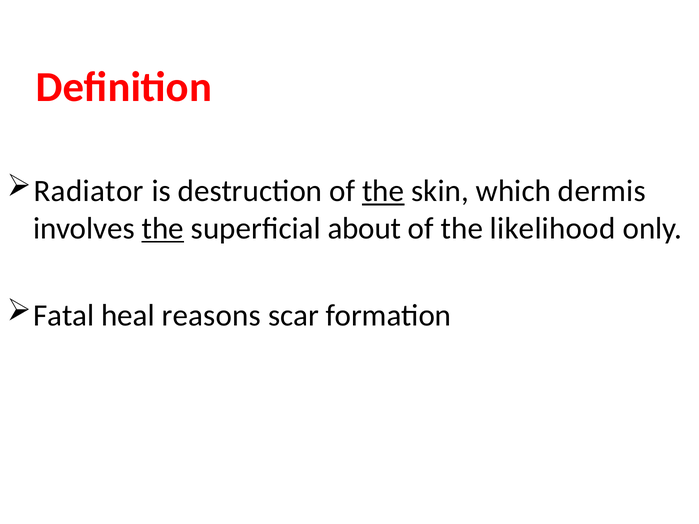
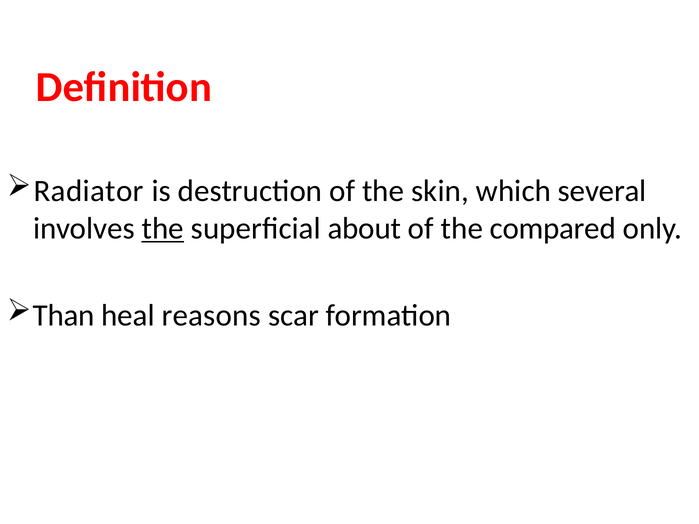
the underline: present -> none (383, 191)
dermis: dermis -> several (602, 191)
likelihood: likelihood -> compared (553, 229)
Fatal: Fatal -> Than (64, 316)
